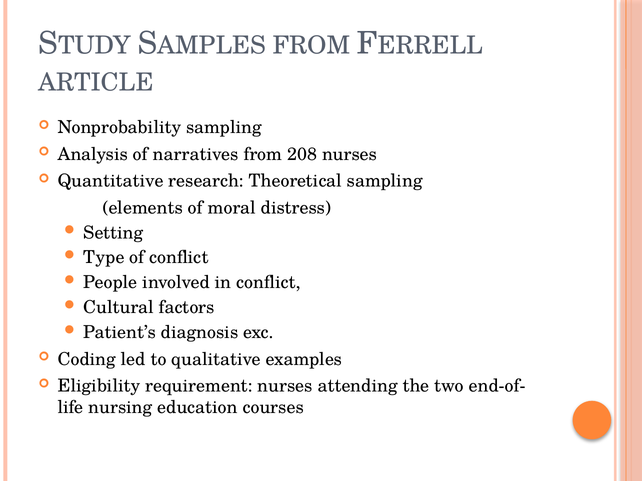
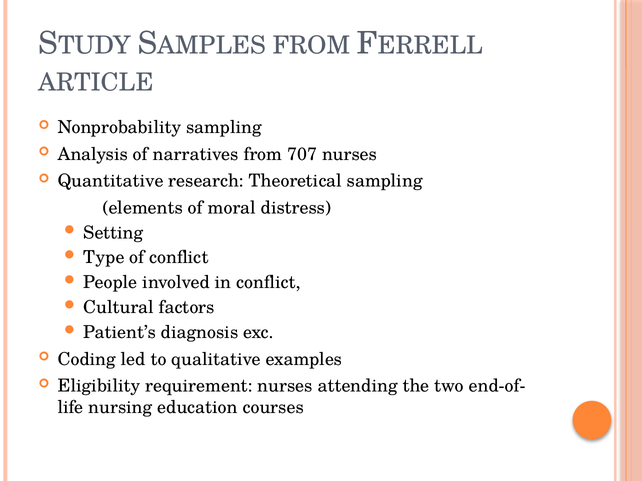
208: 208 -> 707 (302, 154)
